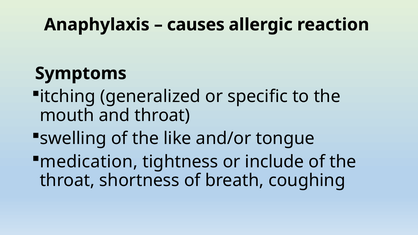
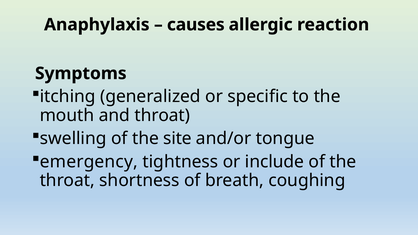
like: like -> site (178, 139)
medication: medication -> emergency (89, 162)
